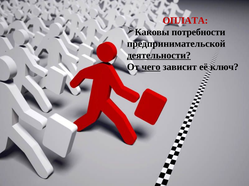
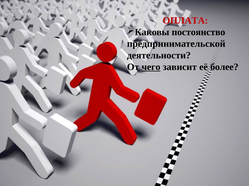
потребности: потребности -> постоянство (198, 32)
деятельности underline: present -> none (159, 56)
ключ: ключ -> более (224, 67)
